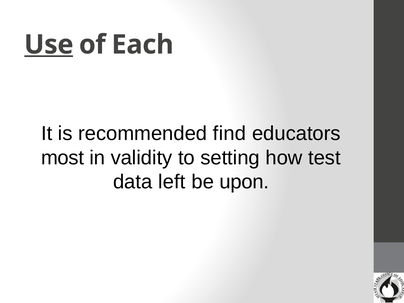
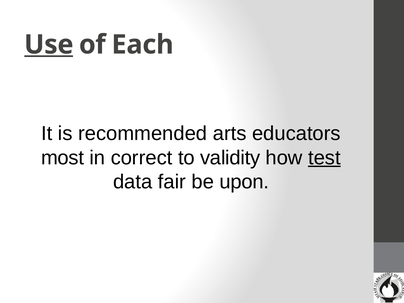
find: find -> arts (230, 133)
validity: validity -> correct (142, 158)
setting: setting -> validity (230, 158)
test underline: none -> present (324, 158)
left: left -> fair (172, 182)
